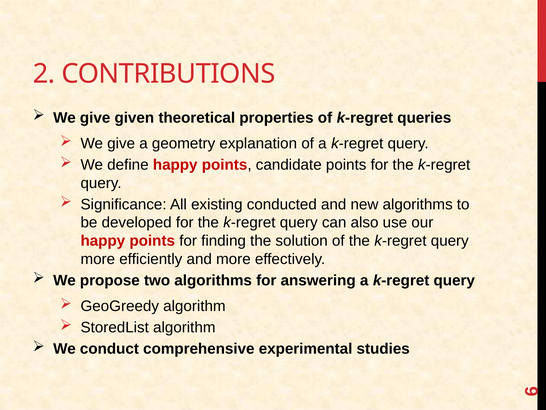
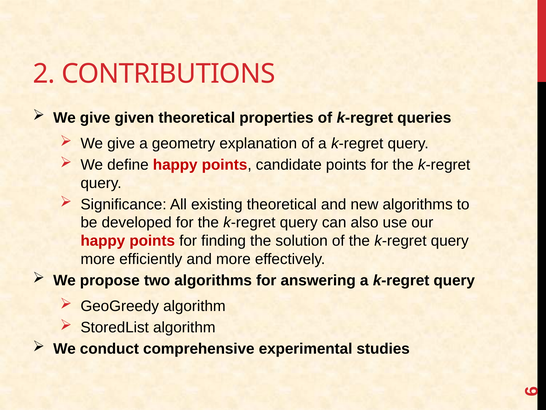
existing conducted: conducted -> theoretical (282, 204)
